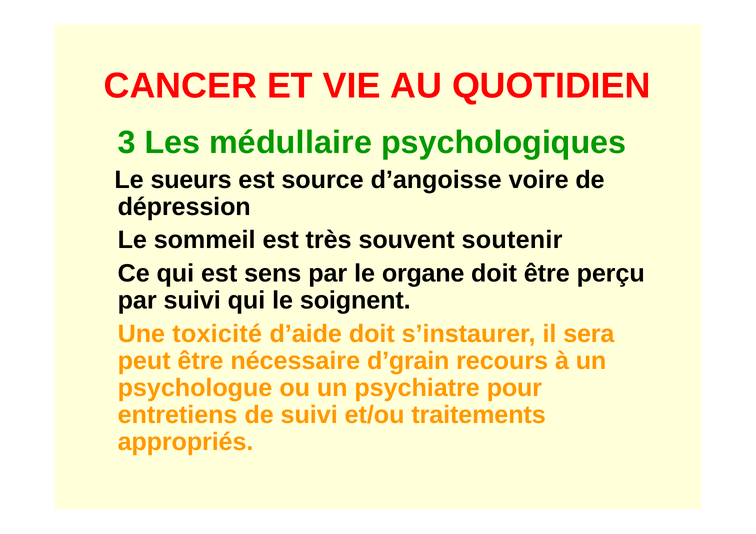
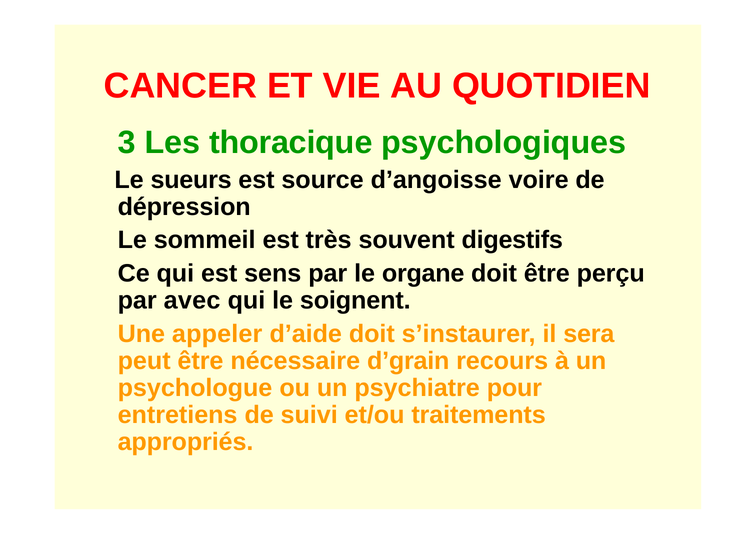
médullaire: médullaire -> thoracique (291, 142)
soutenir: soutenir -> digestifs (512, 240)
par suivi: suivi -> avec (192, 301)
toxicité: toxicité -> appeler (217, 334)
